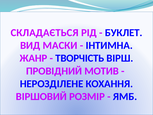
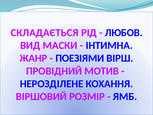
БУКЛЕТ: БУКЛЕТ -> ЛЮБОВ (124, 33)
ТВОРЧІСТЬ: ТВОРЧІСТЬ -> ПОЕЗІЯМИ (80, 58)
